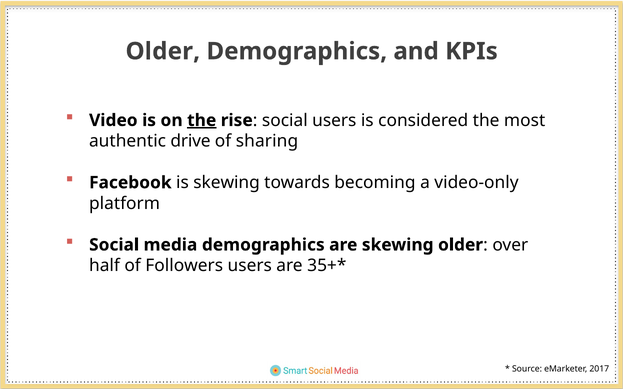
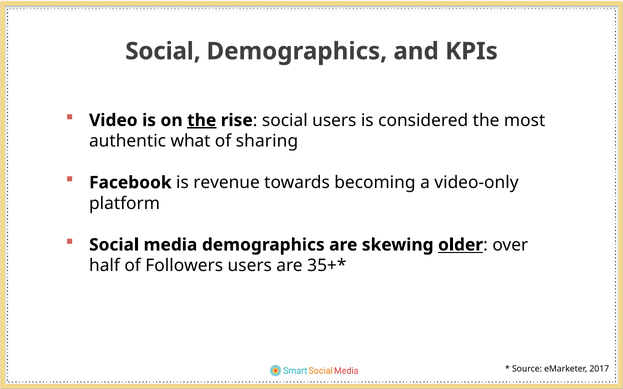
Older: Older -> Social (163, 51)
drive: drive -> what (190, 141)
is skewing: skewing -> revenue (227, 183)
older underline: none -> present (461, 245)
